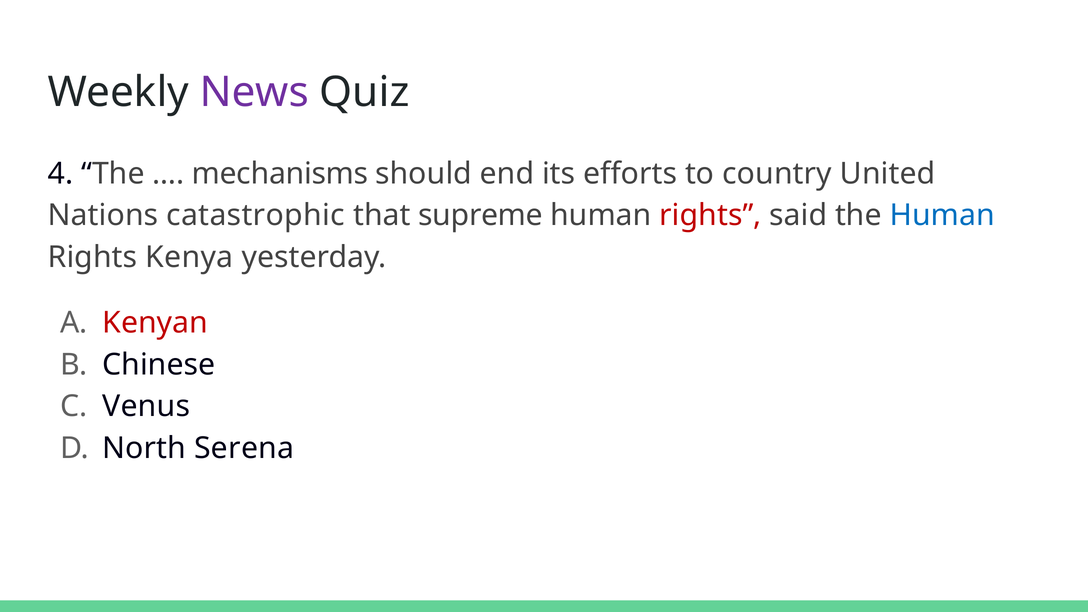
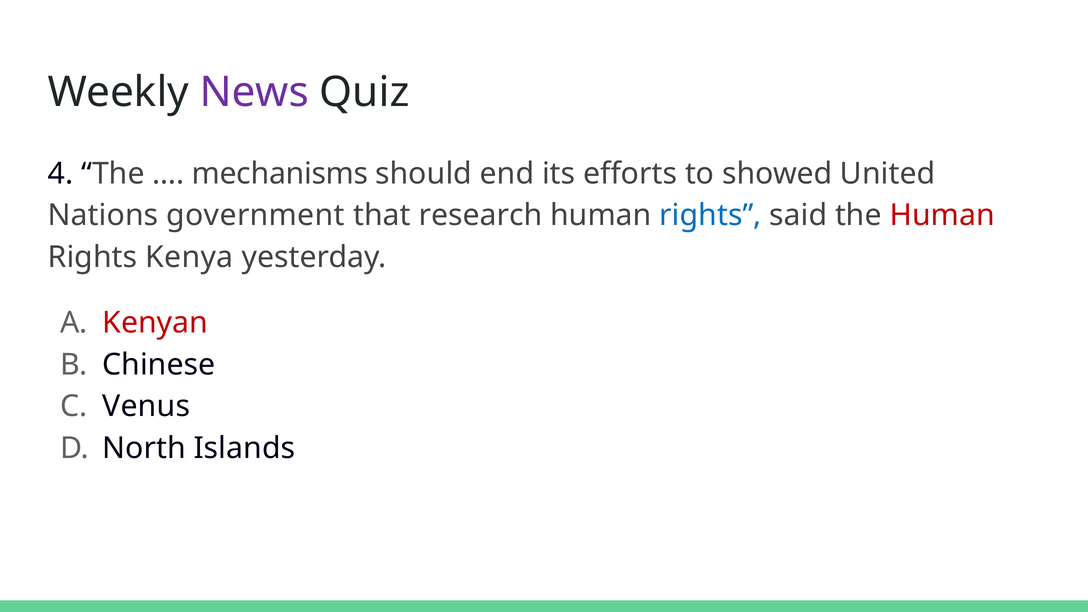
country: country -> showed (777, 174)
catastrophic: catastrophic -> government (256, 215)
supreme: supreme -> research (480, 215)
rights colour: red -> blue (710, 215)
Human colour: blue -> red (942, 215)
Serena: Serena -> Islands (244, 448)
